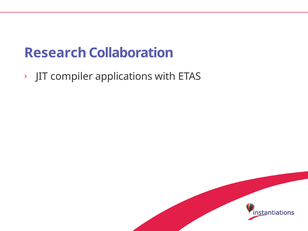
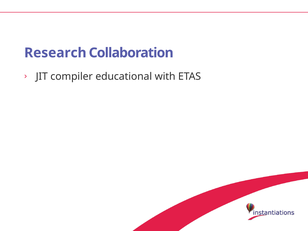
applications: applications -> educational (124, 76)
